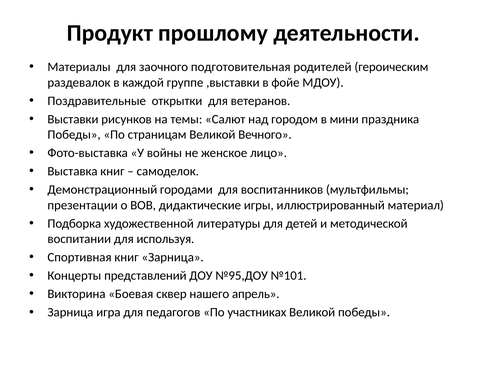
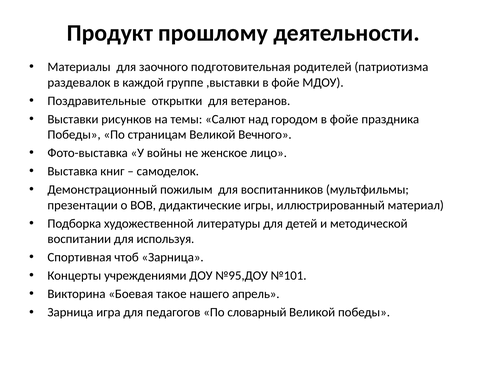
героическим: героическим -> патриотизма (391, 67)
городом в мини: мини -> фойе (344, 119)
городами: городами -> пожилым (186, 190)
Спортивная книг: книг -> чтоб (127, 257)
представлений: представлений -> учреждениями (145, 276)
сквер: сквер -> такое (171, 294)
участниках: участниках -> словарный (257, 313)
